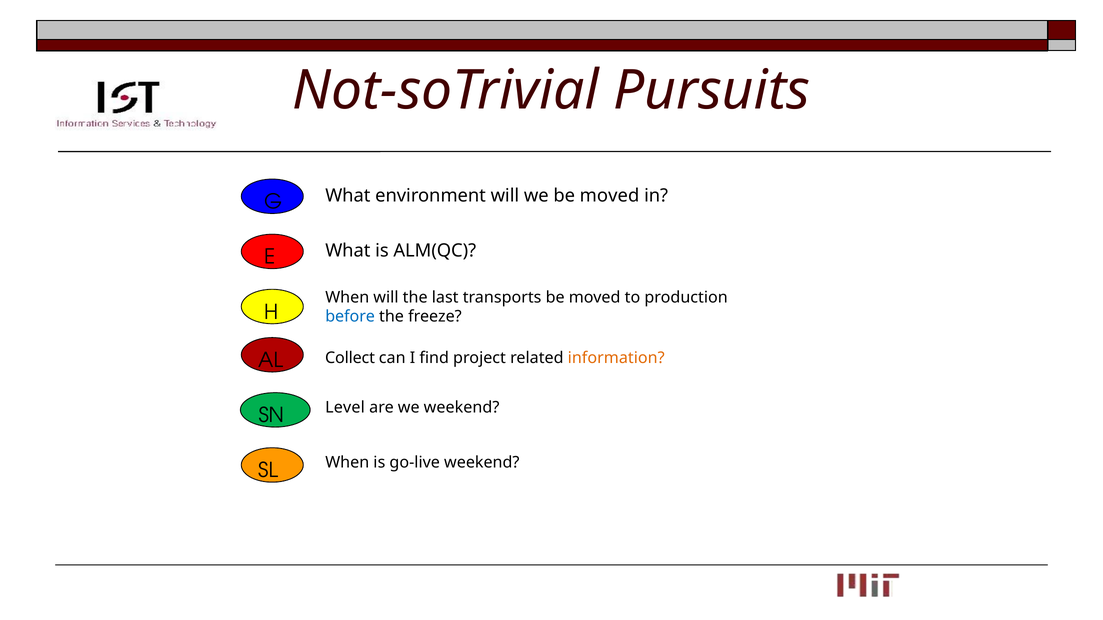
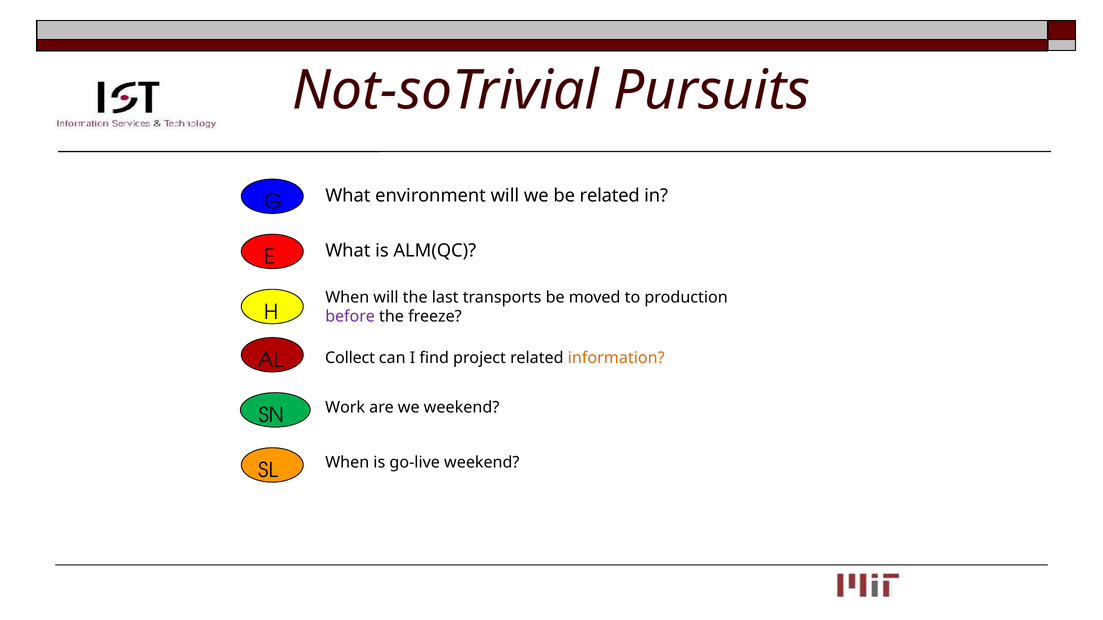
we be moved: moved -> related (610, 196)
before colour: blue -> purple (350, 317)
Level: Level -> Work (345, 408)
